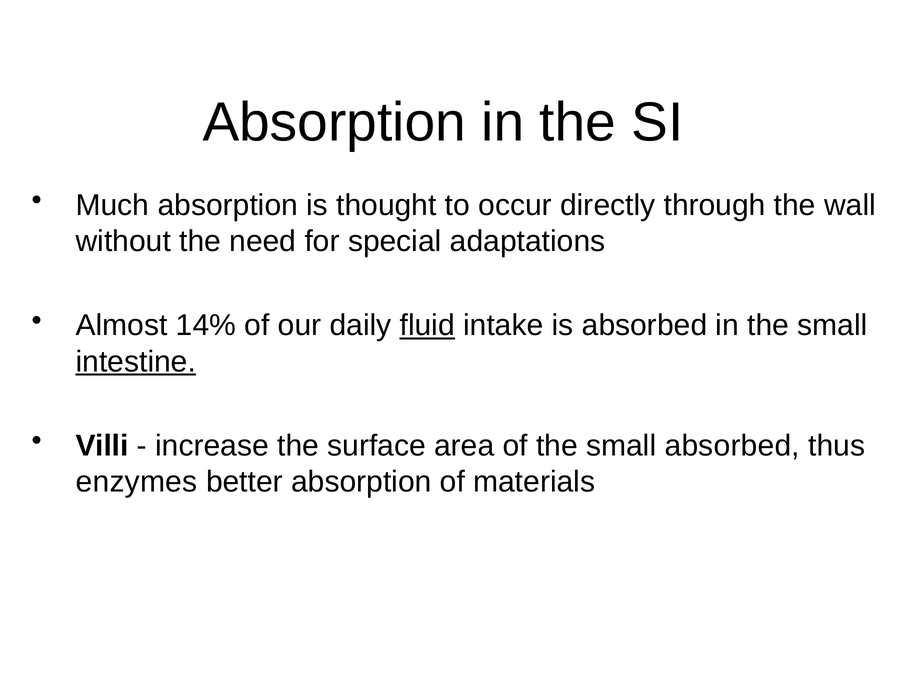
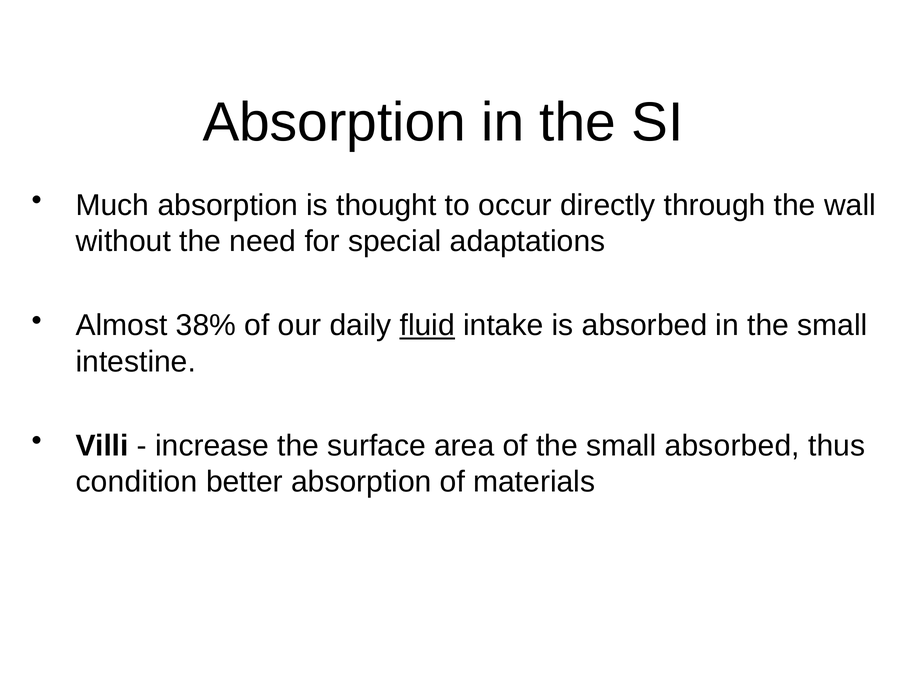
14%: 14% -> 38% (206, 325)
intestine underline: present -> none (136, 361)
enzymes: enzymes -> condition (137, 482)
